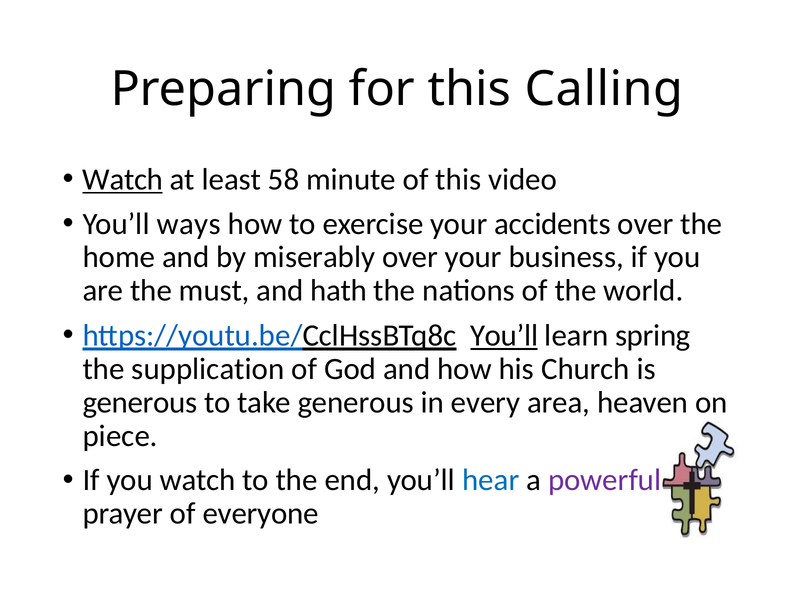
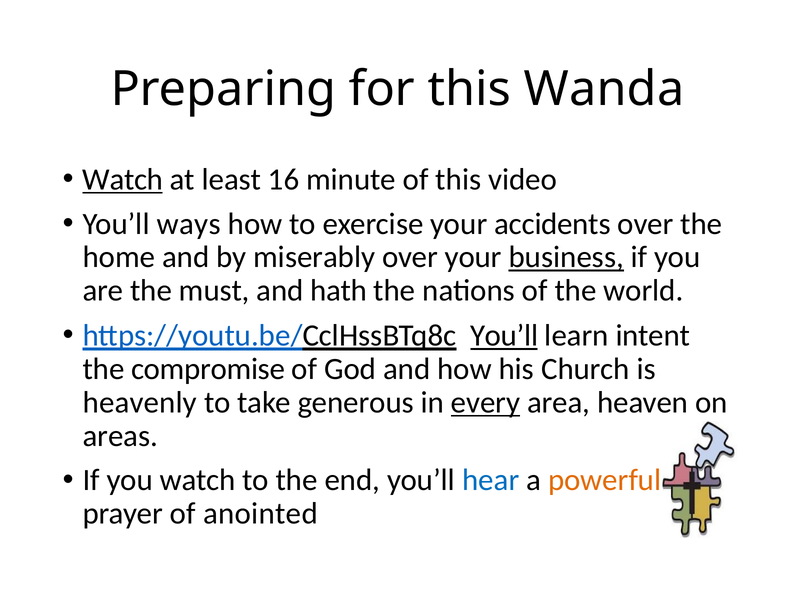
Calling: Calling -> Wanda (604, 89)
58: 58 -> 16 (284, 179)
business underline: none -> present (566, 257)
spring: spring -> intent (653, 336)
supplication: supplication -> compromise (208, 369)
generous: generous -> heavenly (140, 402)
every underline: none -> present (486, 402)
piece: piece -> areas (120, 436)
powerful colour: purple -> orange (605, 480)
everyone: everyone -> anointed (260, 514)
